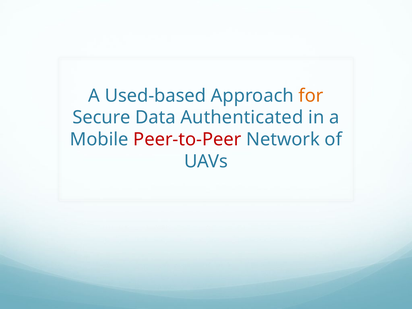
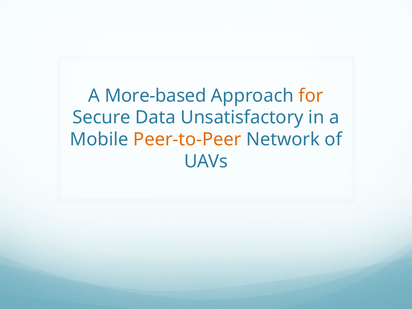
Used-based: Used-based -> More-based (156, 96)
Authenticated: Authenticated -> Unsatisfactory (242, 118)
Peer-to-Peer colour: red -> orange (187, 140)
